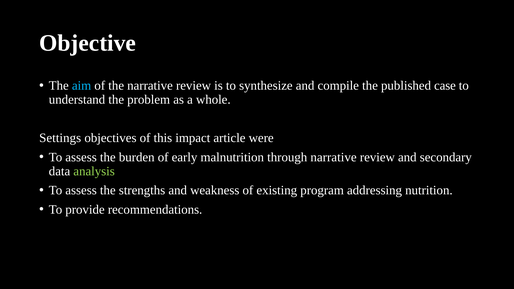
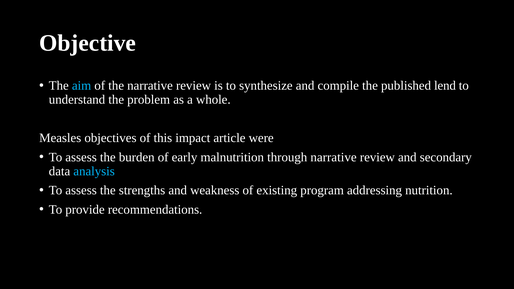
case: case -> lend (445, 86)
Settings: Settings -> Measles (60, 138)
analysis colour: light green -> light blue (94, 171)
